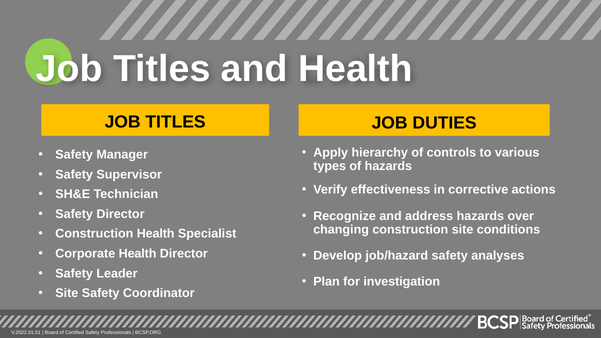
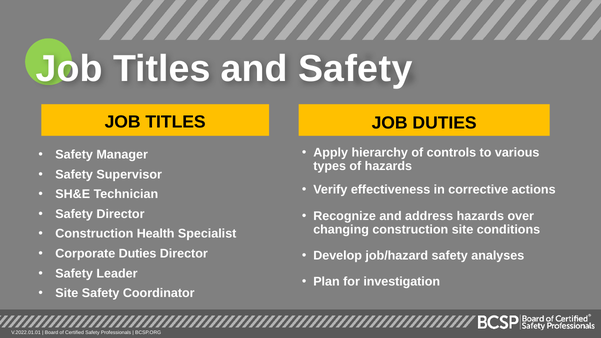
and Health: Health -> Safety (355, 69)
Corporate Health: Health -> Duties (138, 254)
